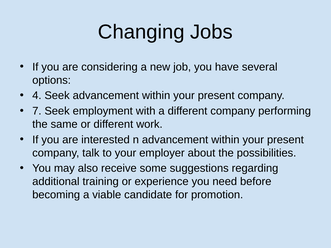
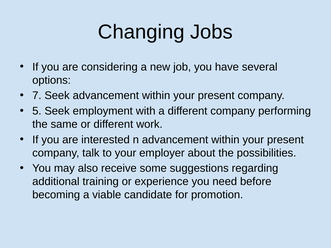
4: 4 -> 7 (37, 96)
7: 7 -> 5 (37, 111)
